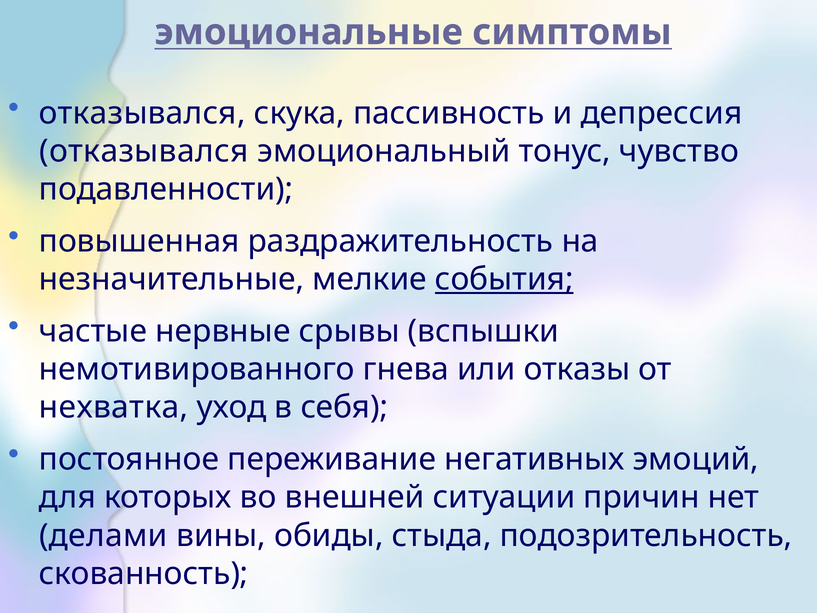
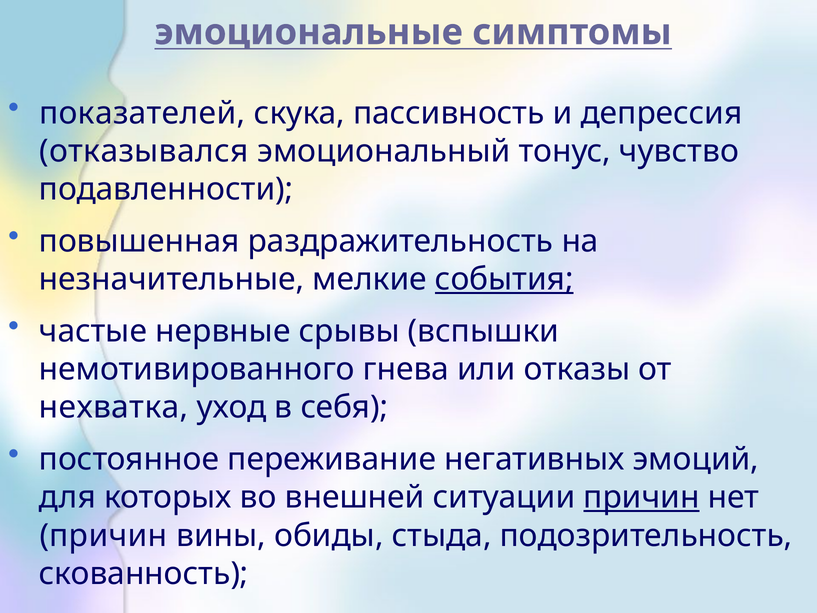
отказывался: отказывался -> показателей (142, 113)
причин underline: none -> present (642, 497)
делами: делами -> причин (103, 535)
